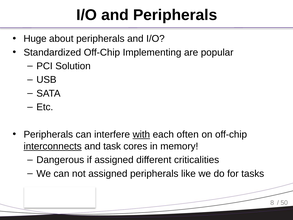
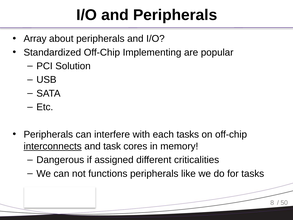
Huge: Huge -> Array (35, 39)
with underline: present -> none (141, 134)
each often: often -> tasks (188, 134)
not assigned: assigned -> functions (108, 173)
